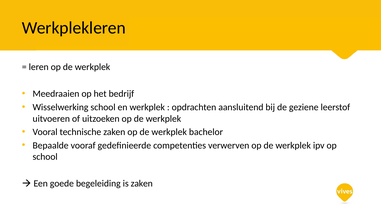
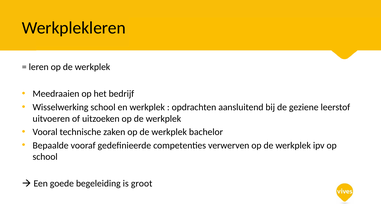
is zaken: zaken -> groot (142, 183)
